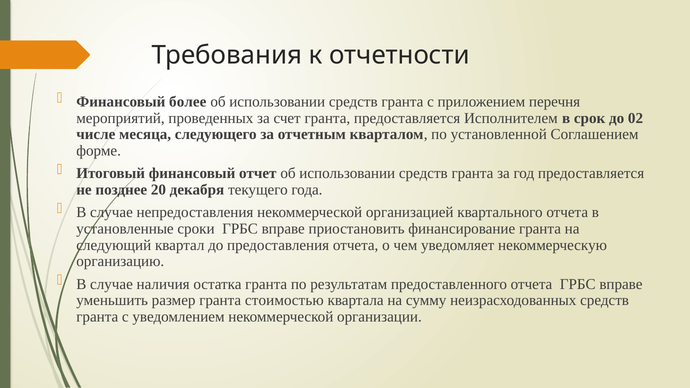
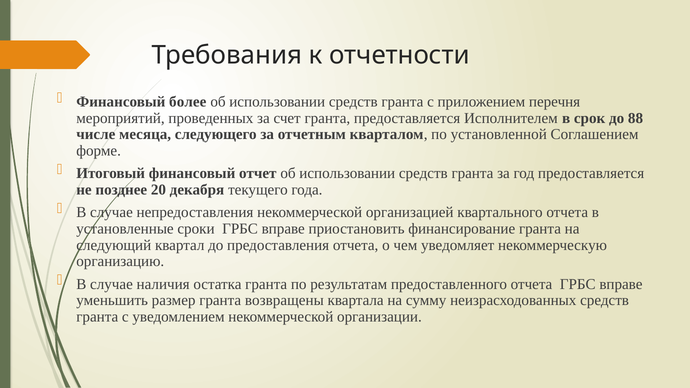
02: 02 -> 88 (636, 118)
стоимостью: стоимостью -> возвращены (284, 300)
